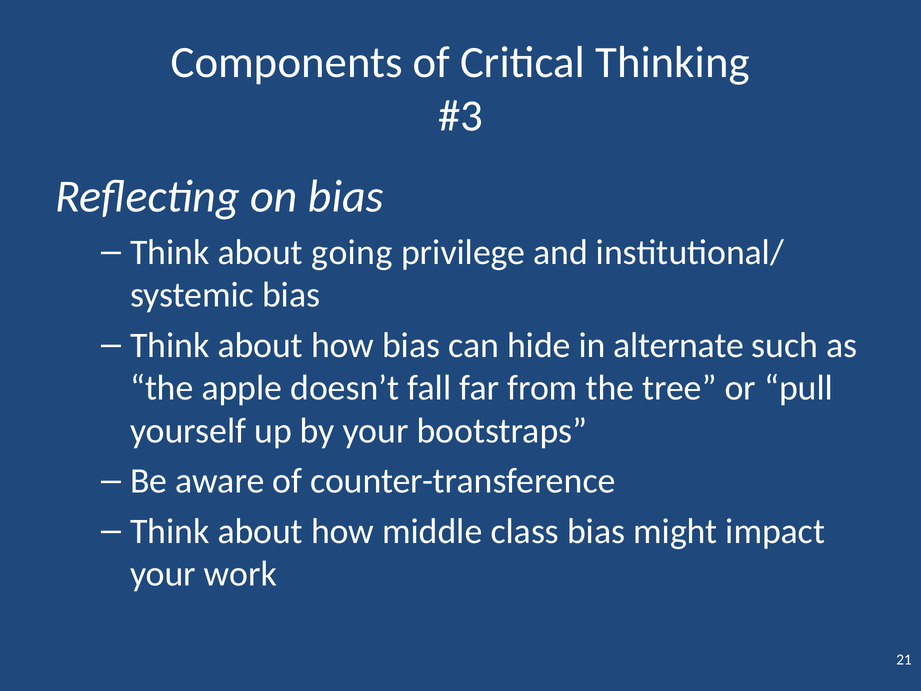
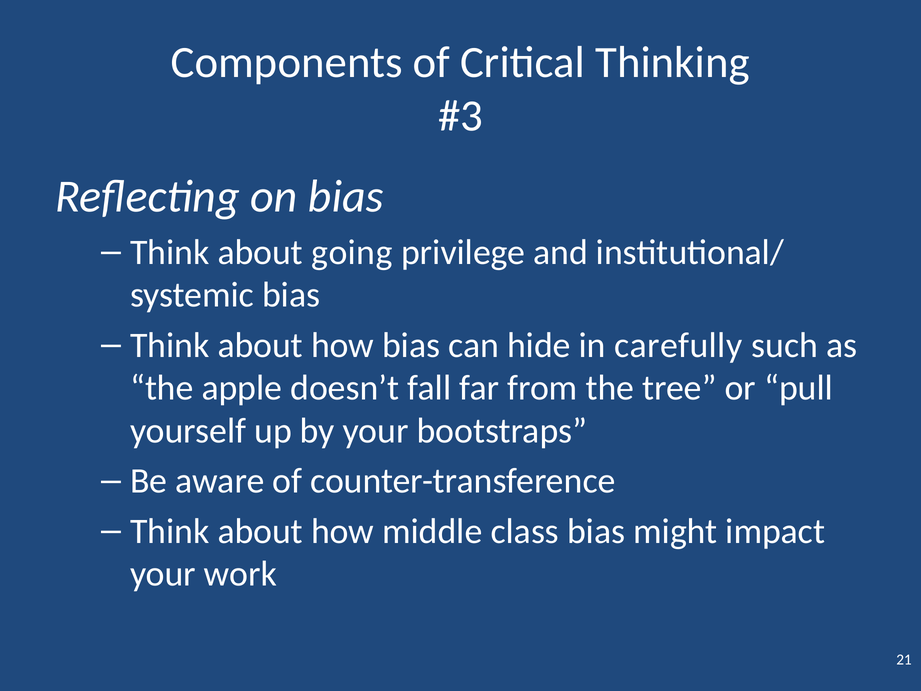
alternate: alternate -> carefully (678, 345)
